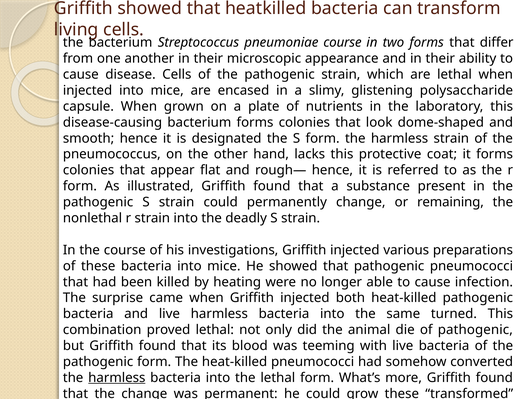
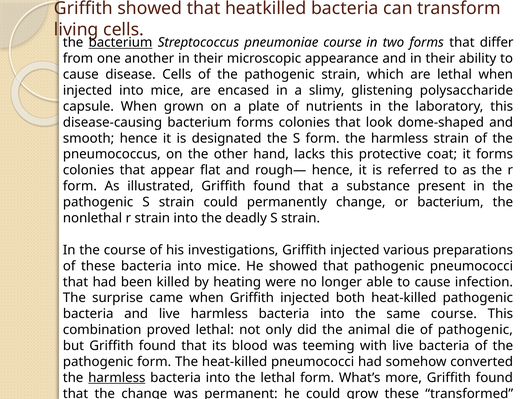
bacterium underline: none -> present (121, 43)
or remaining: remaining -> bacterium (450, 202)
same turned: turned -> course (454, 314)
